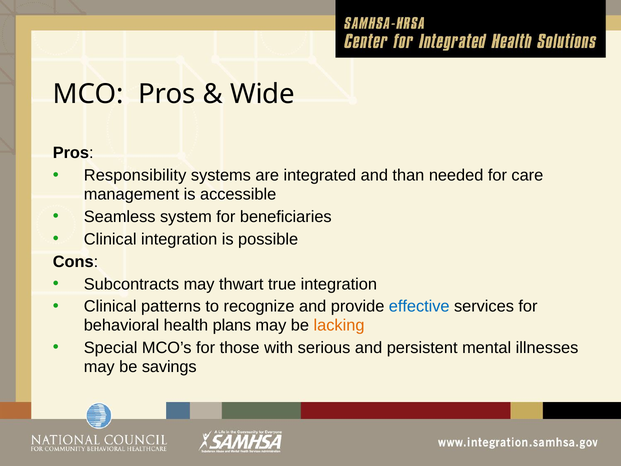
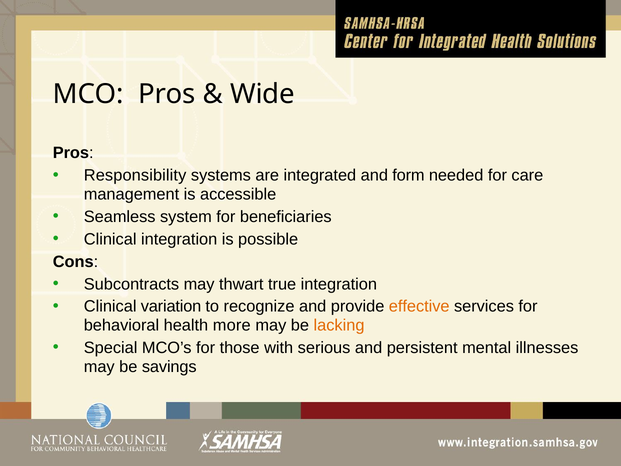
than: than -> form (408, 175)
patterns: patterns -> variation (171, 306)
effective colour: blue -> orange (419, 306)
plans: plans -> more (232, 325)
